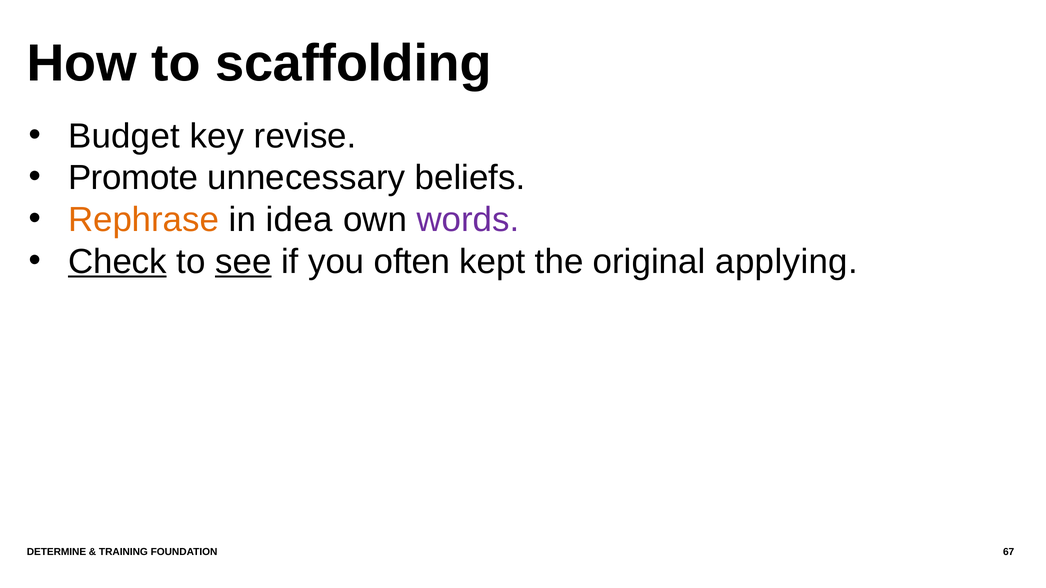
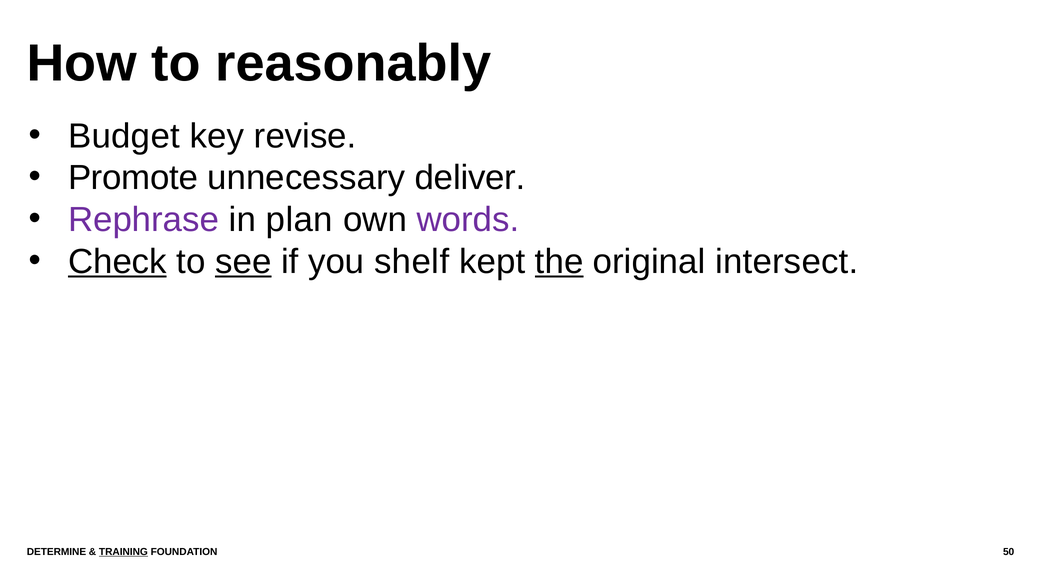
scaffolding: scaffolding -> reasonably (353, 64)
beliefs: beliefs -> deliver (470, 178)
Rephrase colour: orange -> purple (144, 220)
idea: idea -> plan (299, 220)
often: often -> shelf (412, 262)
the underline: none -> present (559, 262)
applying: applying -> intersect (787, 262)
TRAINING underline: none -> present (123, 552)
67: 67 -> 50 (1009, 552)
